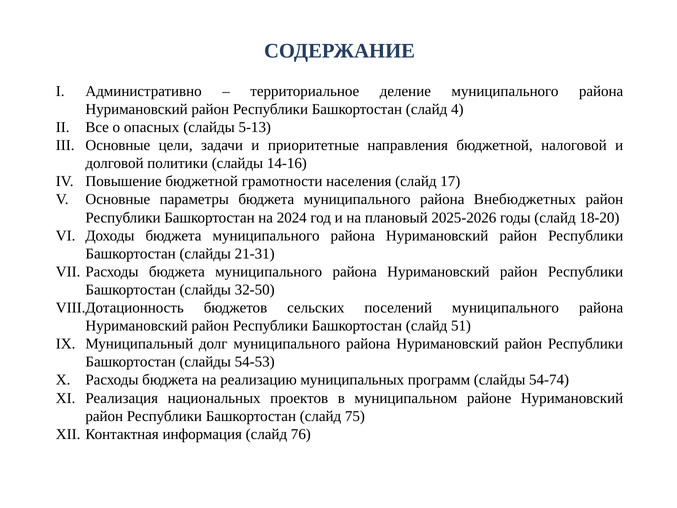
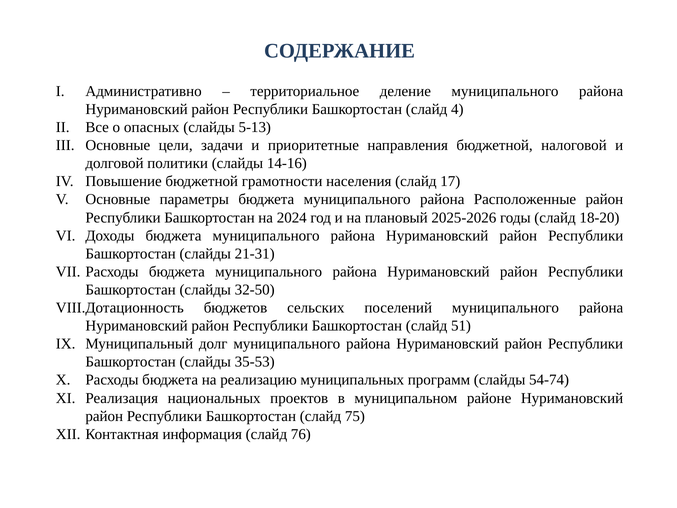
Внебюджетных: Внебюджетных -> Расположенные (525, 199)
54-53: 54-53 -> 35-53 (255, 362)
